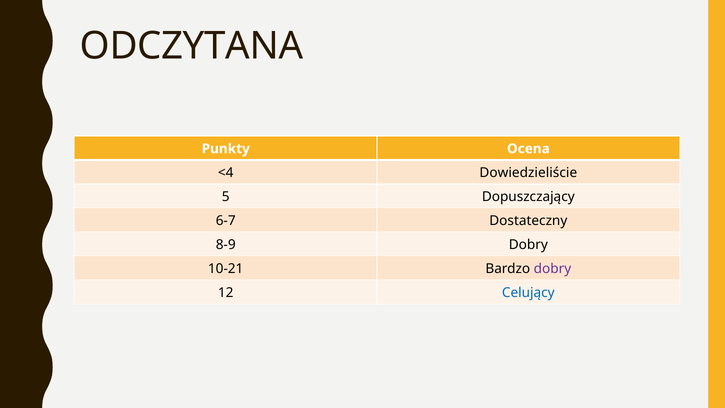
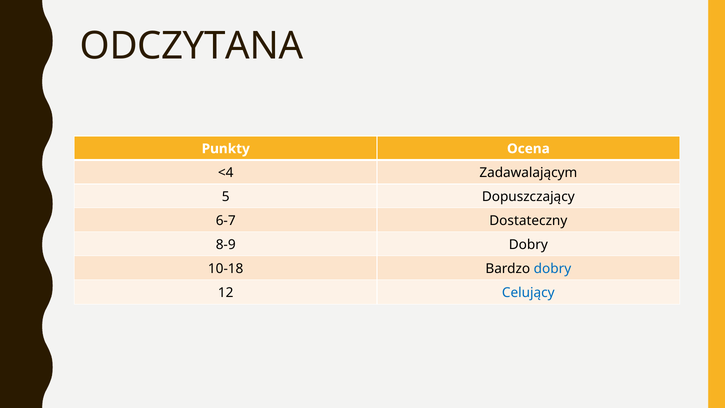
Dowiedzieliście: Dowiedzieliście -> Zadawalającym (528, 173)
10-21: 10-21 -> 10-18 (226, 268)
dobry colour: purple -> blue (552, 268)
